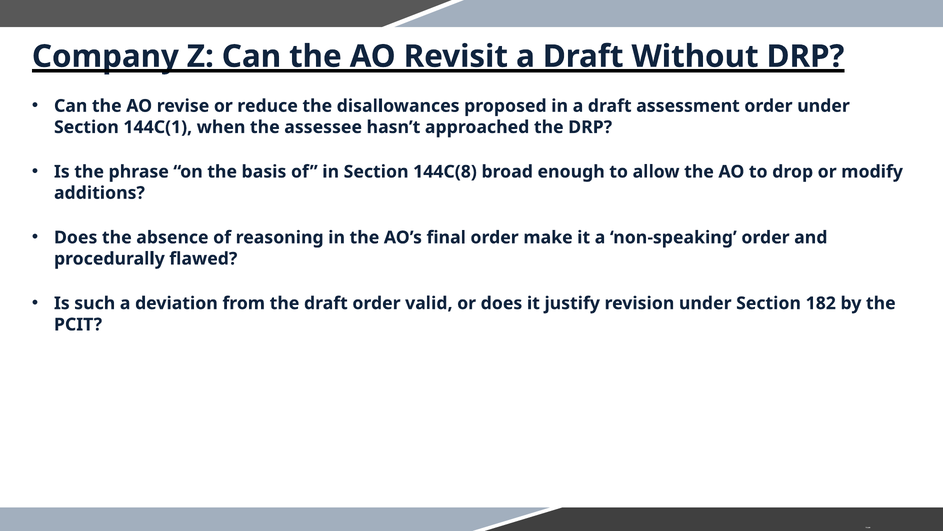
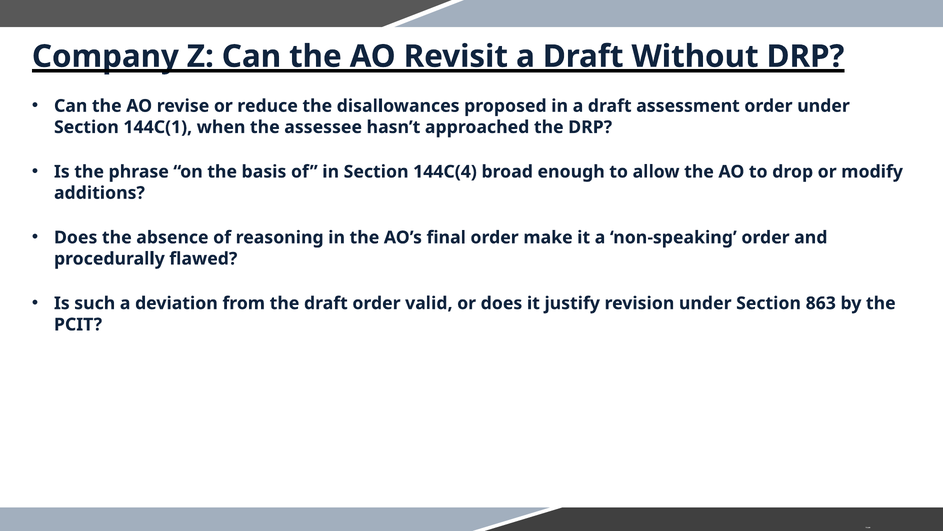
144C(8: 144C(8 -> 144C(4 (445, 172)
182: 182 -> 863 (821, 303)
